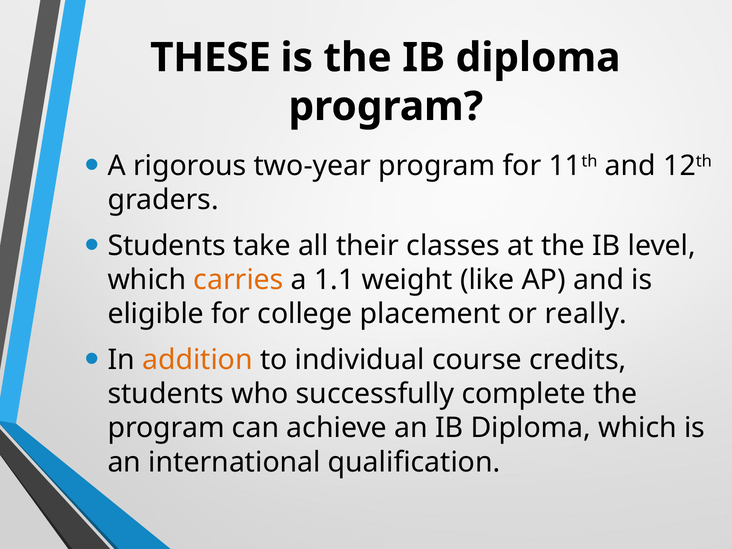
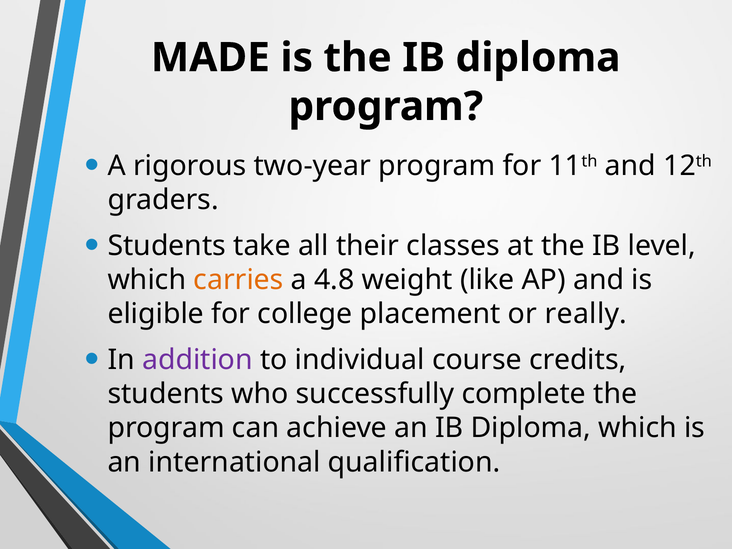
THESE: THESE -> MADE (210, 58)
1.1: 1.1 -> 4.8 (334, 280)
addition colour: orange -> purple (197, 360)
